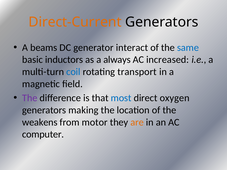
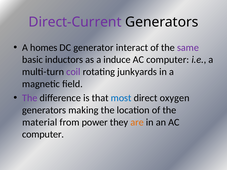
Direct-Current colour: orange -> purple (75, 22)
beams: beams -> homes (44, 48)
same colour: blue -> purple (188, 48)
always: always -> induce (117, 60)
increased: increased -> computer (168, 60)
coil colour: blue -> purple (73, 72)
transport: transport -> junkyards (137, 72)
weakens: weakens -> material (40, 122)
motor: motor -> power (95, 122)
